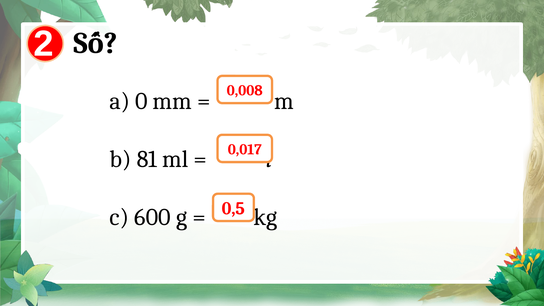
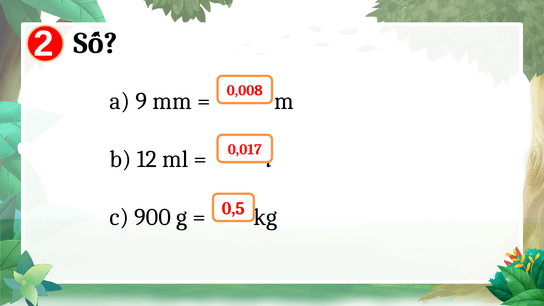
0: 0 -> 9 (141, 101)
81: 81 -> 12 (147, 159)
600: 600 -> 900 (153, 217)
